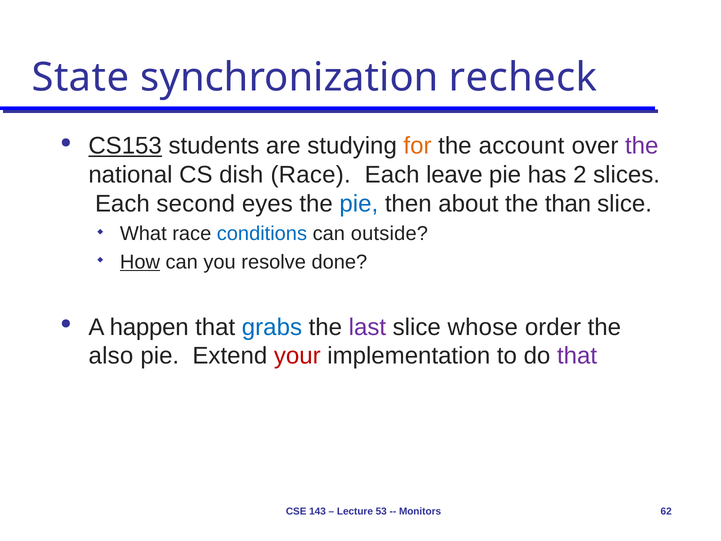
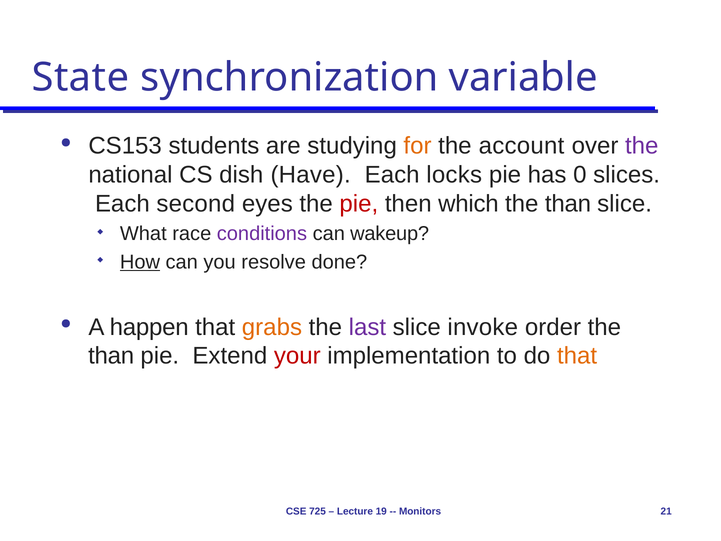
recheck: recheck -> variable (523, 77)
CS153 underline: present -> none (125, 146)
dish Race: Race -> Have (311, 175)
leave: leave -> locks (454, 175)
2: 2 -> 0 (580, 175)
pie colour: blue -> red (359, 204)
about: about -> which (468, 204)
conditions colour: blue -> purple (262, 234)
outside: outside -> wakeup (390, 234)
grabs colour: blue -> orange (272, 327)
whose: whose -> invoke (483, 327)
also: also -> than (111, 356)
that colour: purple -> orange (577, 356)
143: 143 -> 725 (317, 511)
53: 53 -> 19 (381, 511)
62: 62 -> 21 (666, 511)
